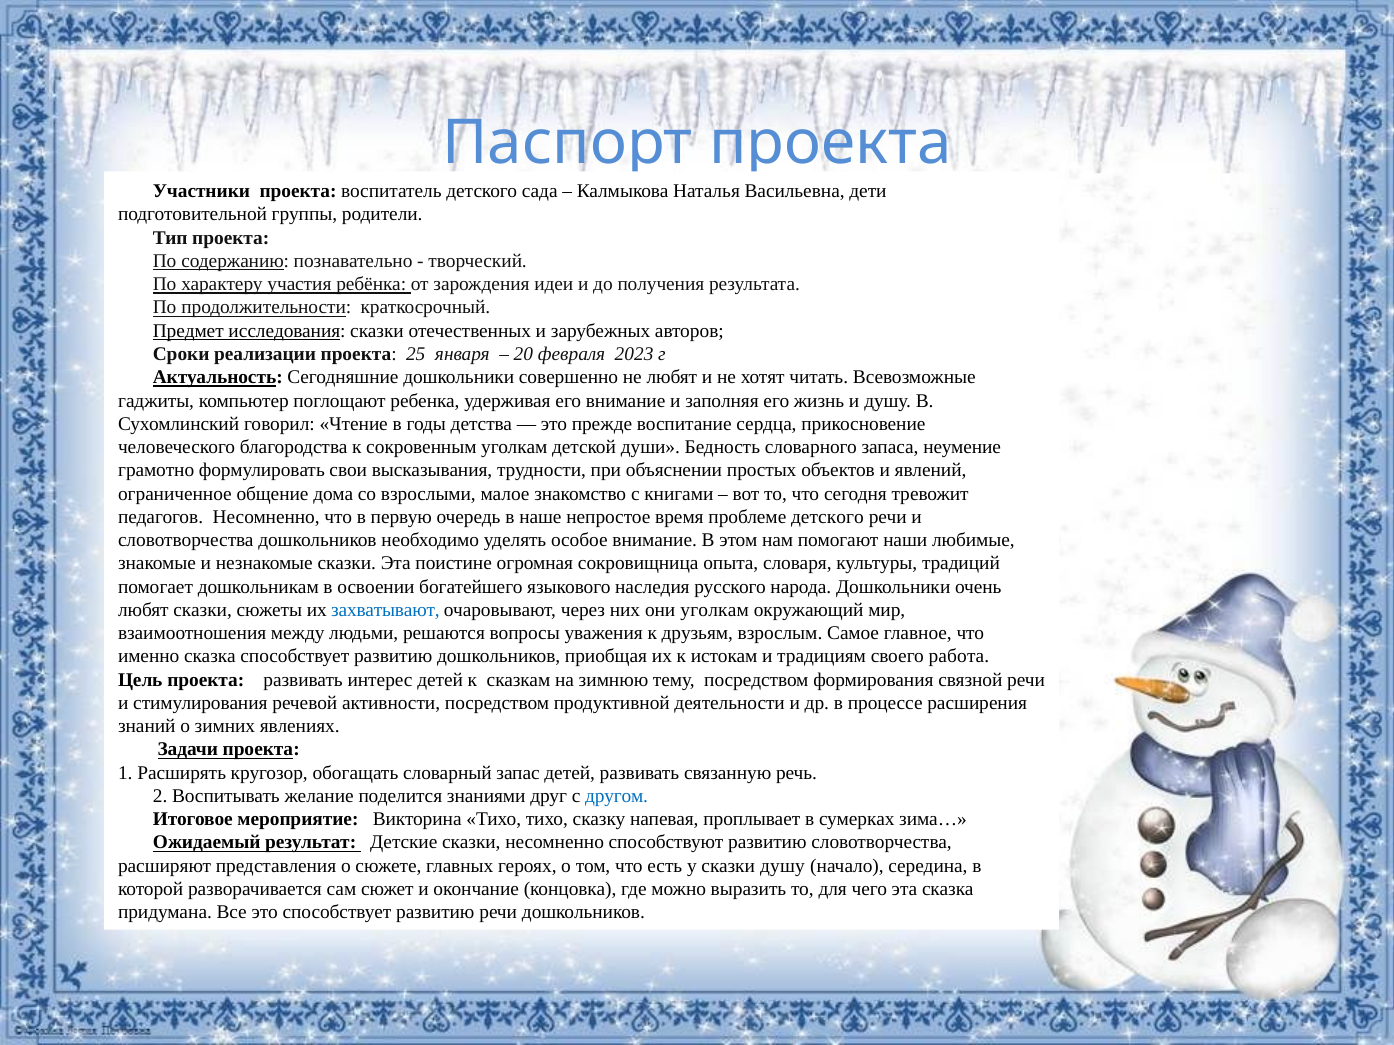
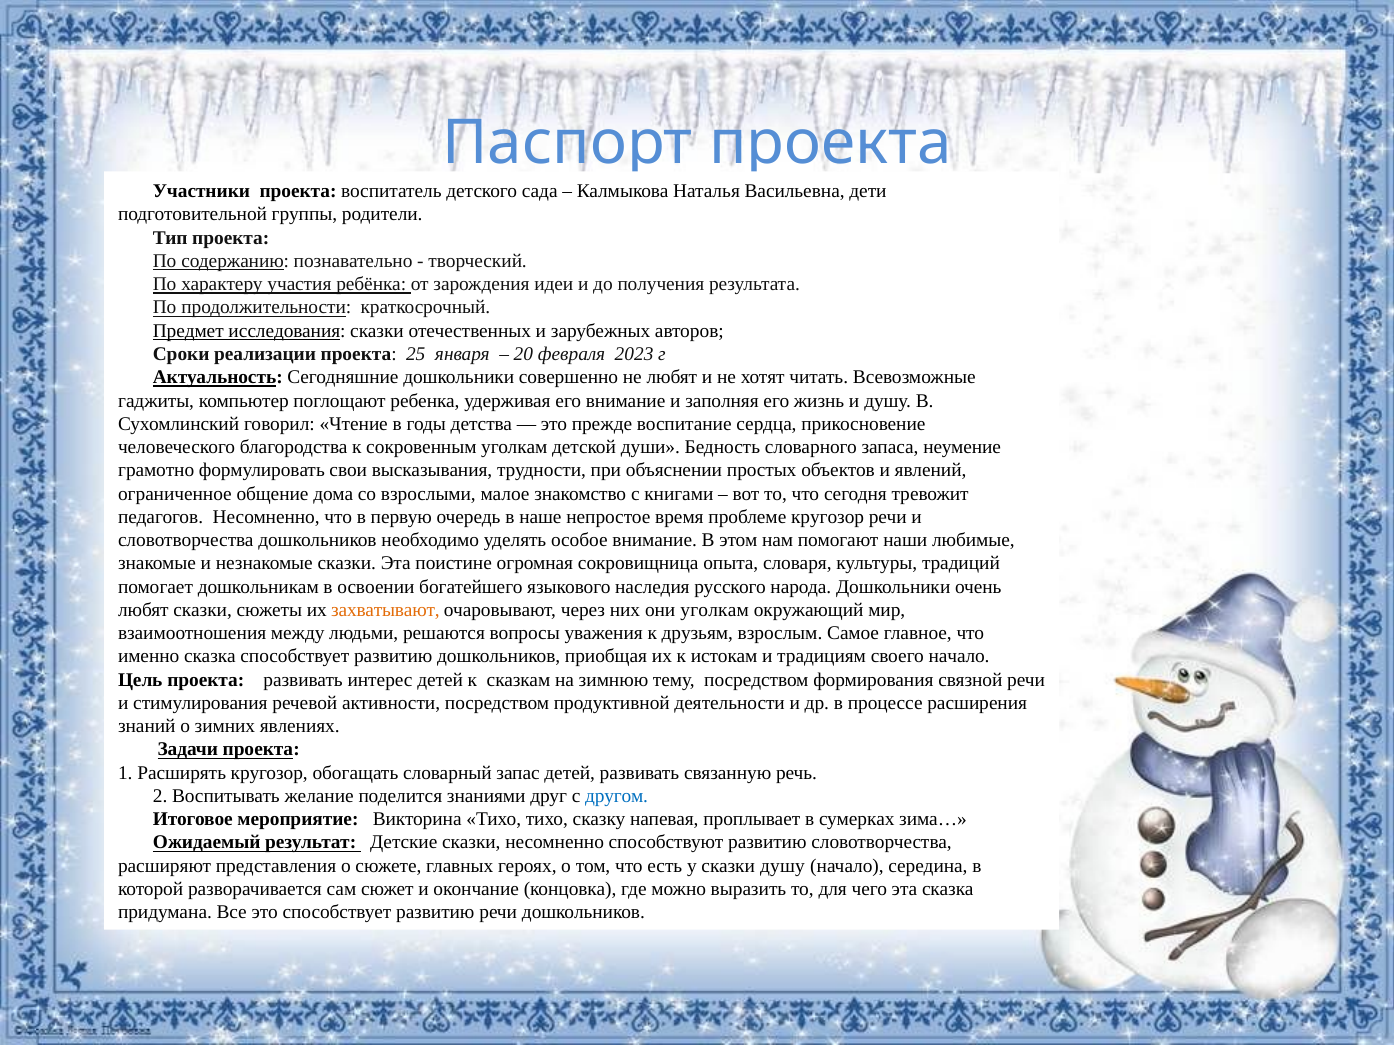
проблеме детского: детского -> кругозор (828, 517)
захватывают colour: blue -> orange (385, 610)
своего работа: работа -> начало (959, 657)
